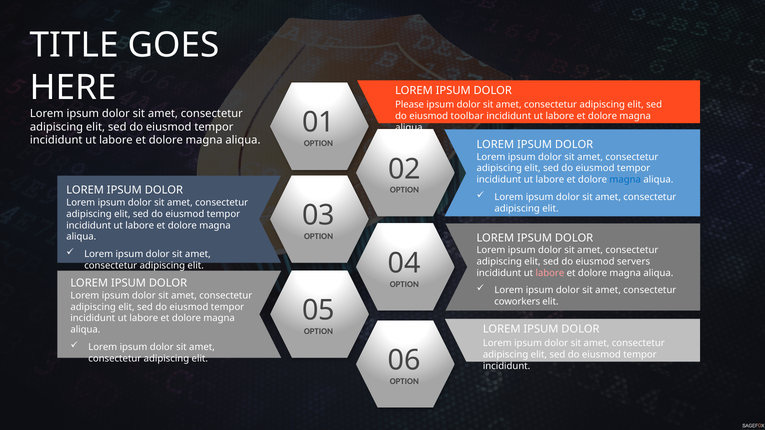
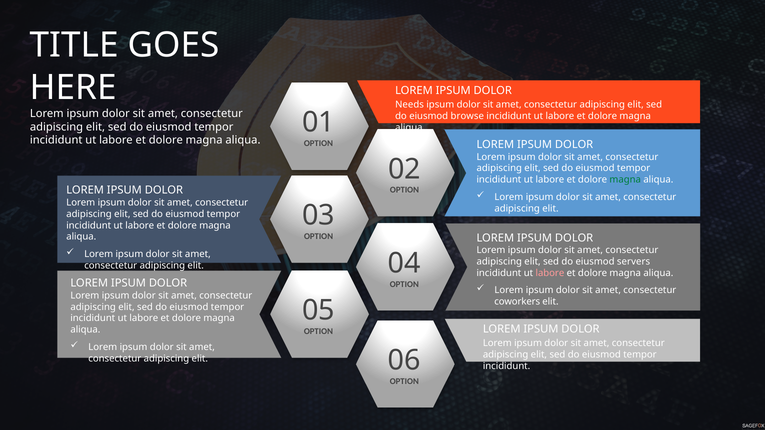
Please: Please -> Needs (410, 105)
toolbar: toolbar -> browse (467, 116)
magna colour: blue -> green (625, 180)
